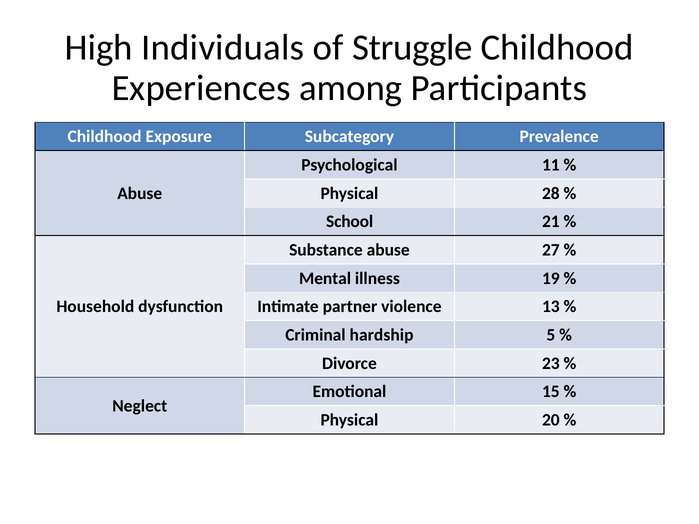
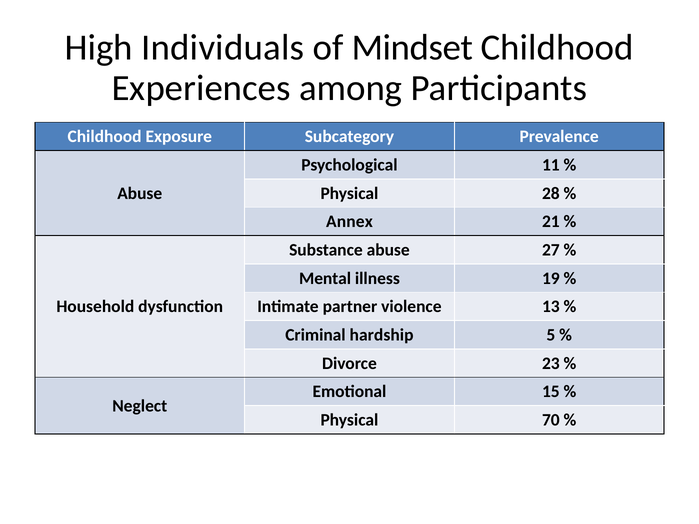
Struggle: Struggle -> Mindset (412, 47)
School: School -> Annex (349, 222)
20: 20 -> 70 (551, 420)
